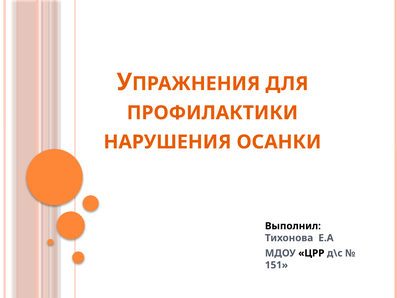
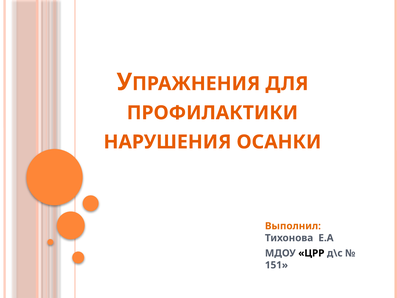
Выполнил colour: black -> orange (293, 226)
